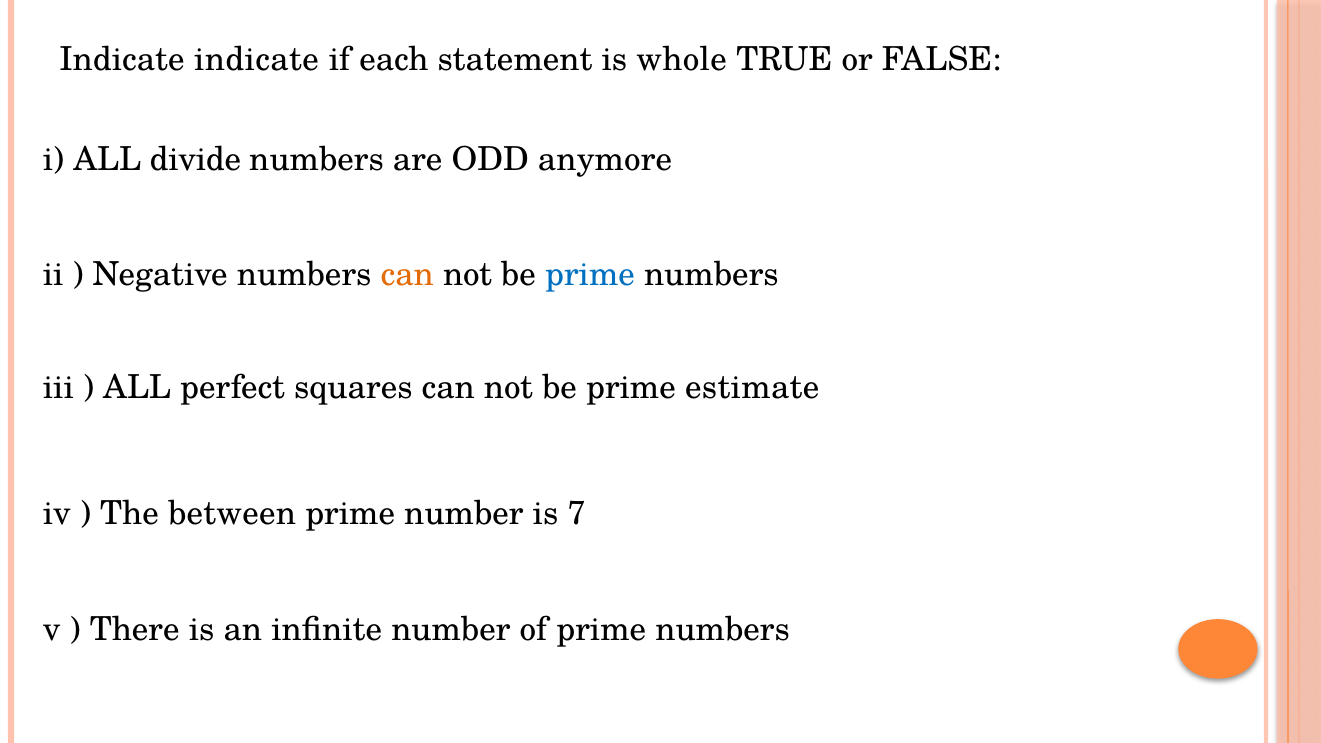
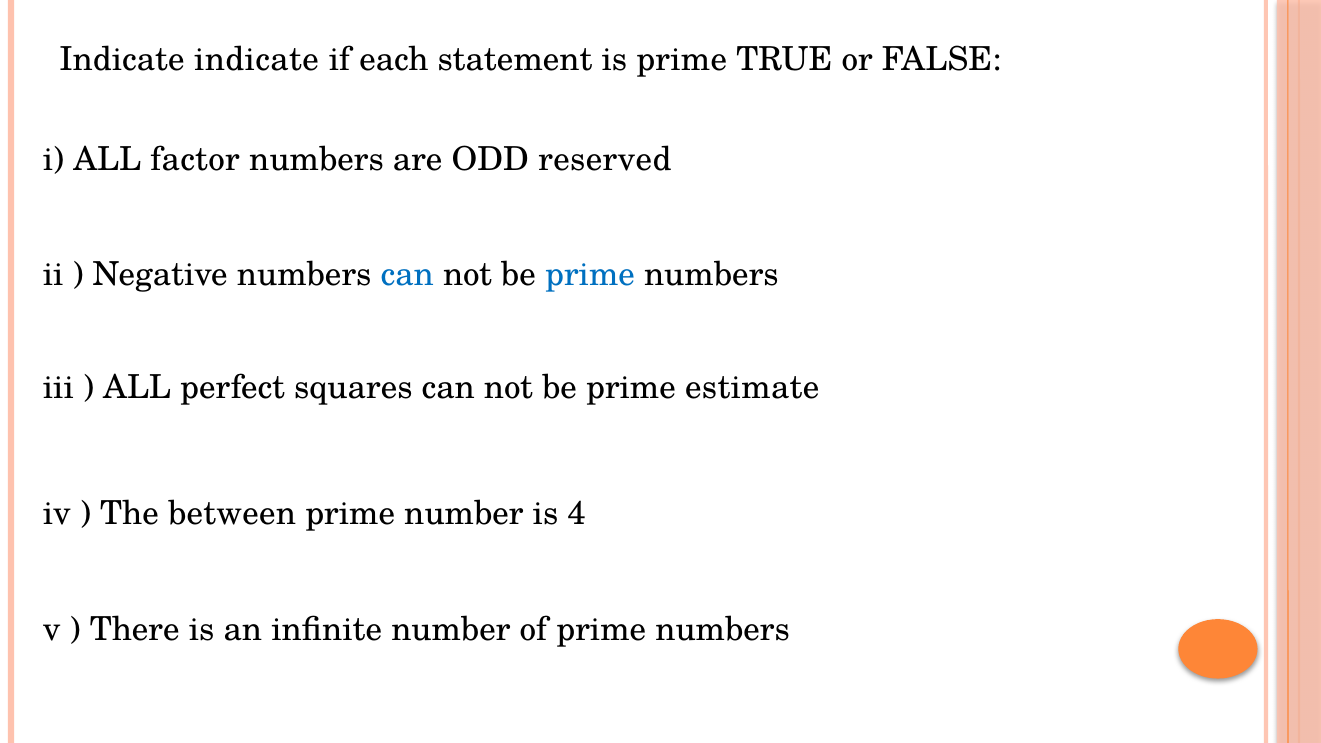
is whole: whole -> prime (682, 60)
divide: divide -> factor (195, 159)
anymore: anymore -> reserved (605, 159)
can colour: orange -> blue (407, 275)
7: 7 -> 4 (577, 514)
